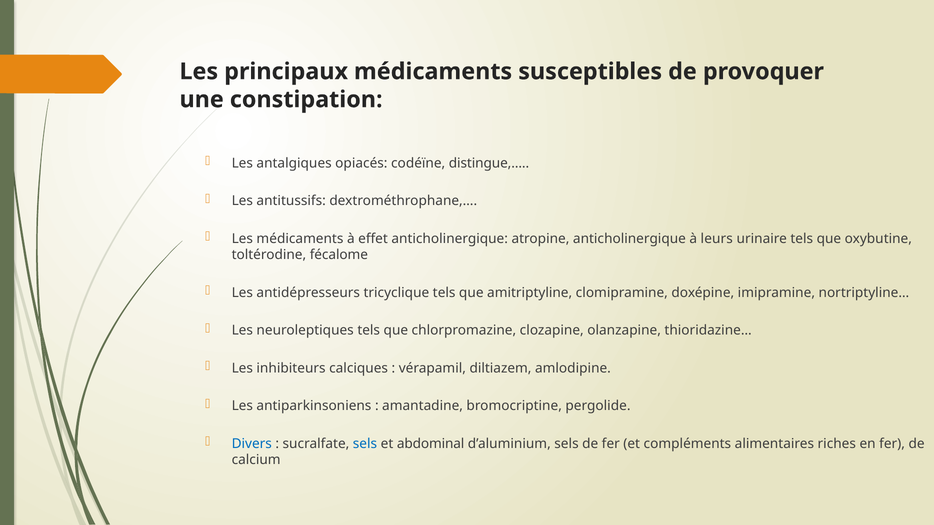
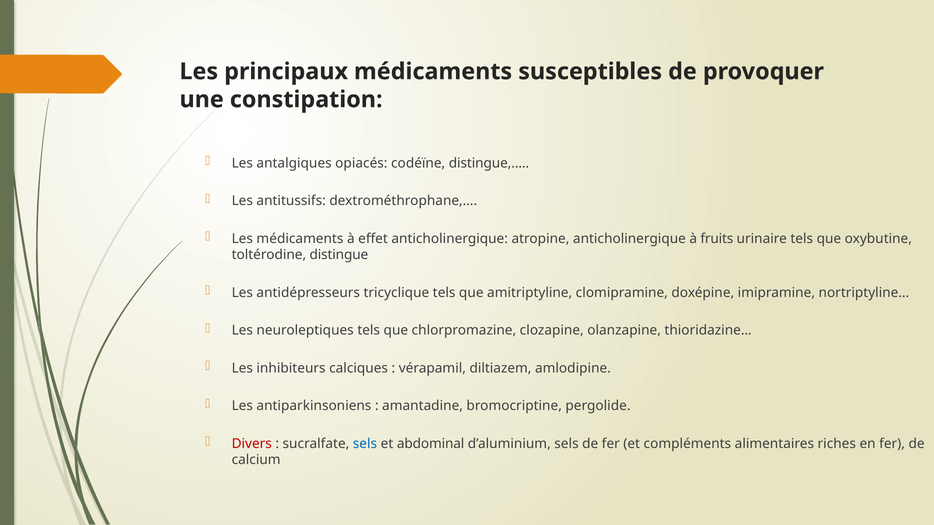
leurs: leurs -> fruits (717, 239)
fécalome: fécalome -> distingue (339, 255)
Divers colour: blue -> red (252, 444)
